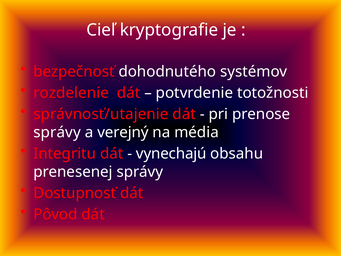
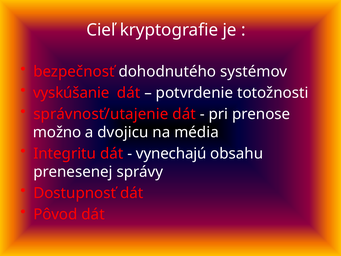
rozdelenie: rozdelenie -> vyskúšanie (71, 93)
správy: správy -> možno (57, 132)
verejný: verejný -> dvojicu (123, 132)
